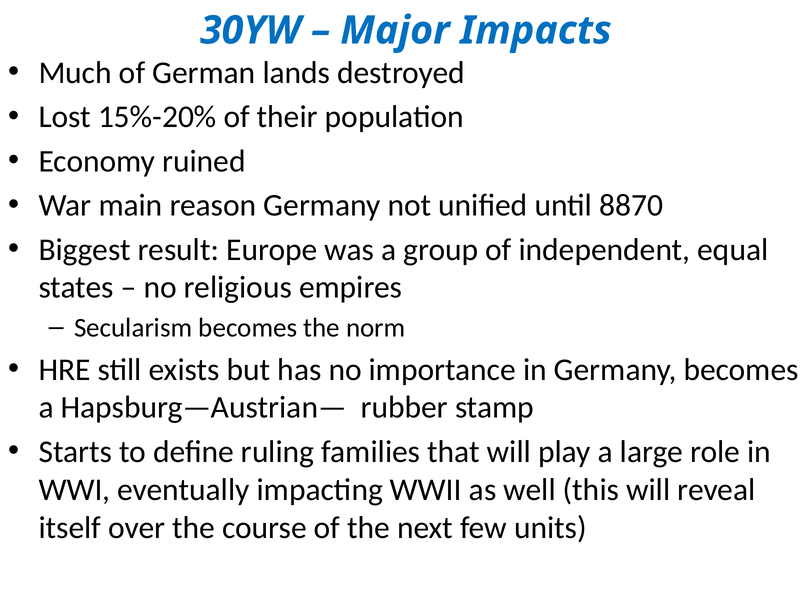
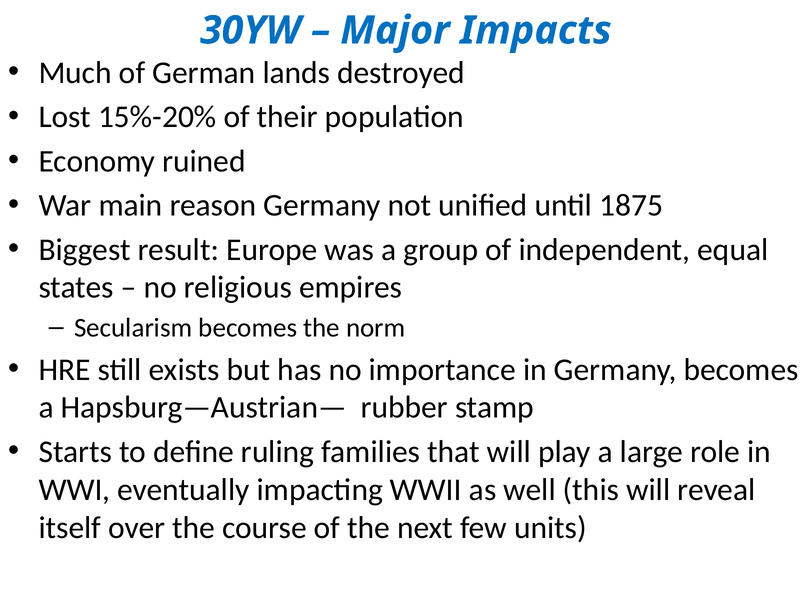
8870: 8870 -> 1875 (631, 205)
